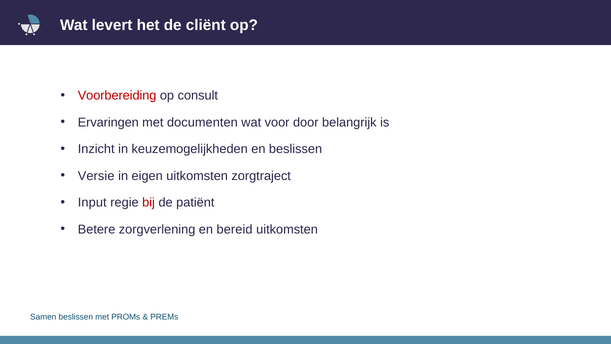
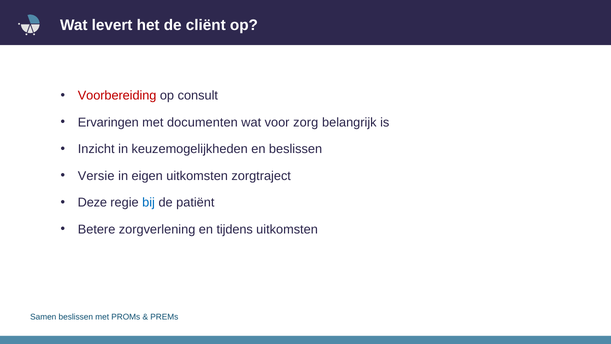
door: door -> zorg (306, 122)
Input: Input -> Deze (92, 202)
bij colour: red -> blue (149, 202)
bereid: bereid -> tijdens (235, 229)
